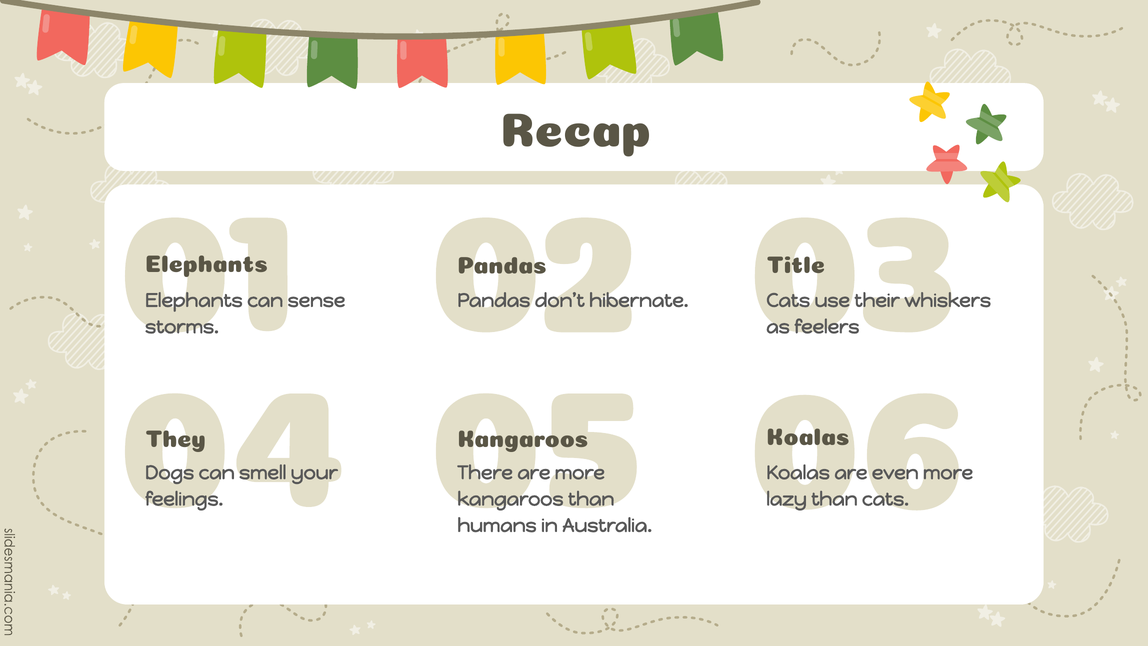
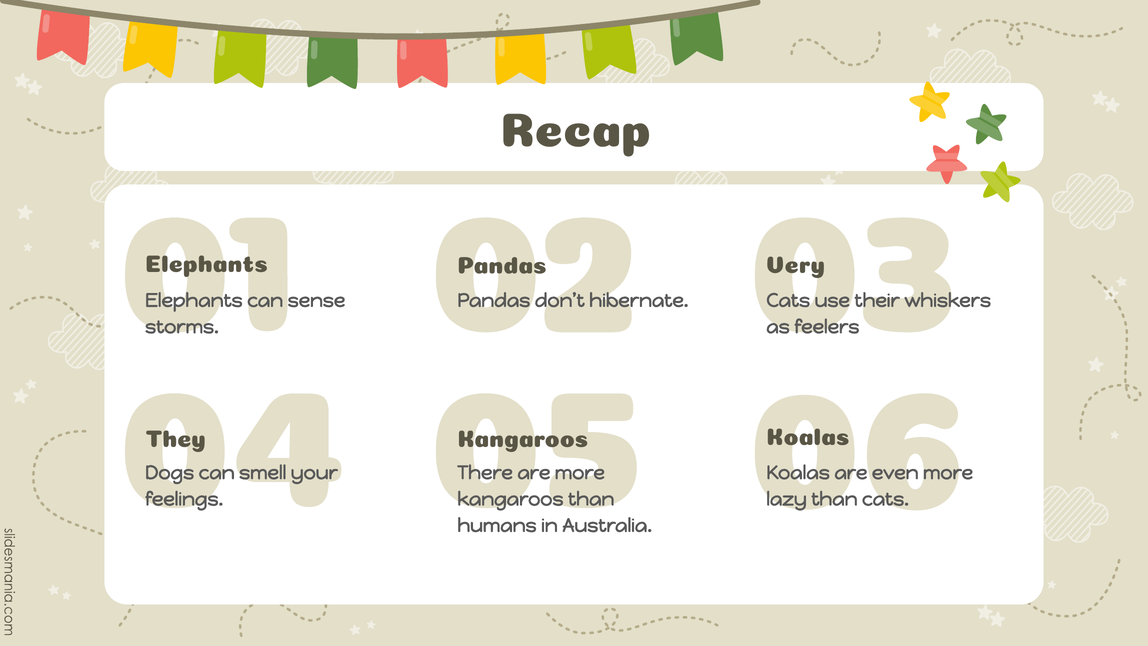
Title: Title -> Very (796, 265)
